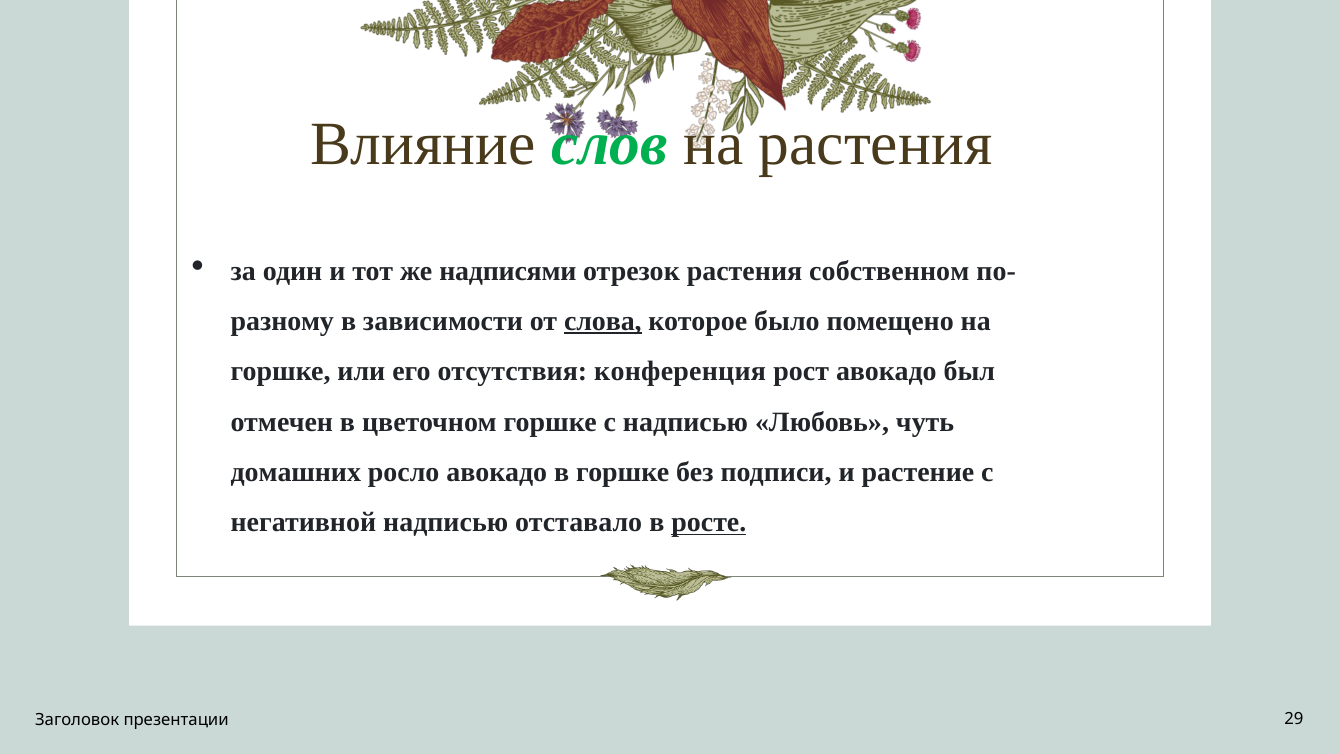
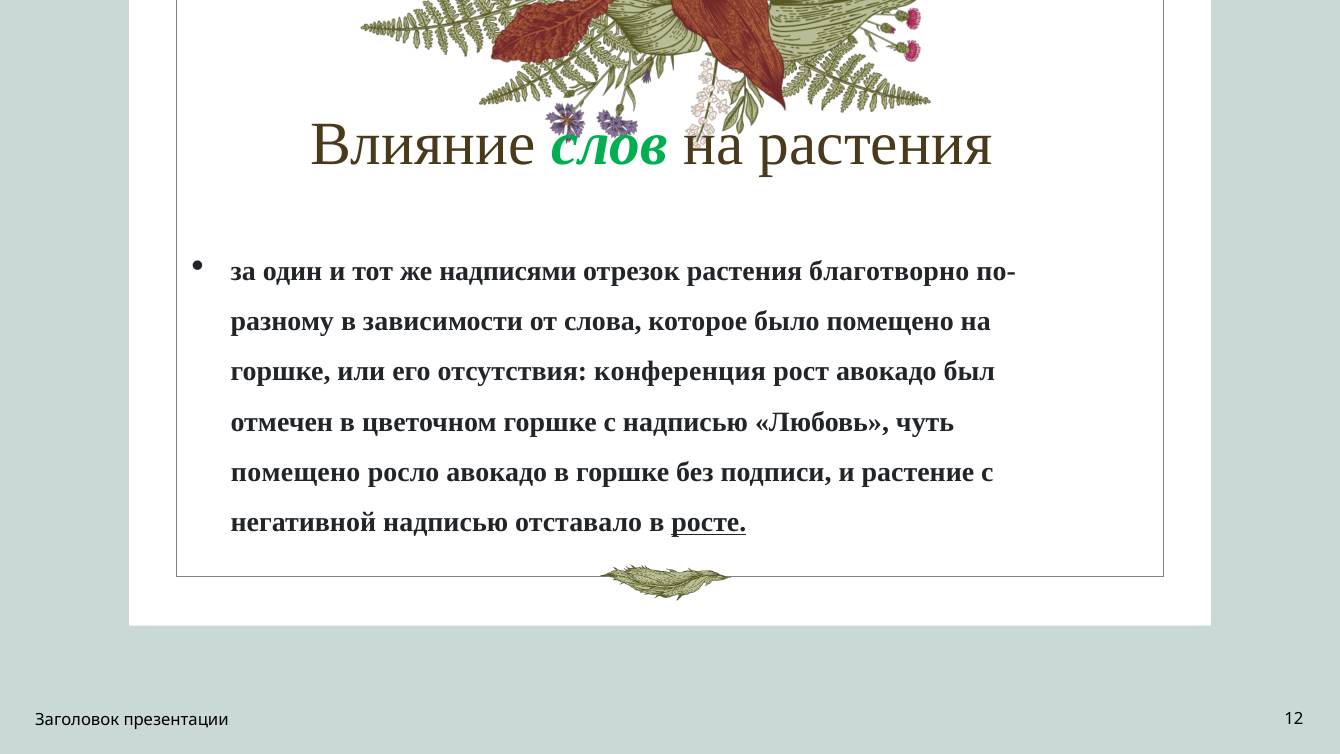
собственном: собственном -> благотворно (889, 271)
слова underline: present -> none (603, 321)
домашних: домашних -> помещено (296, 472)
29: 29 -> 12 (1294, 718)
